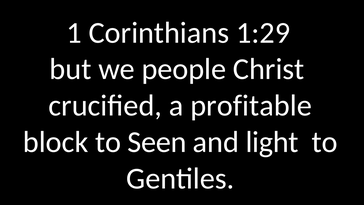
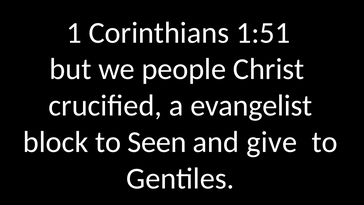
1:29: 1:29 -> 1:51 (263, 33)
profitable: profitable -> evangelist (251, 106)
light: light -> give (272, 142)
